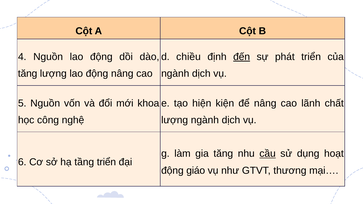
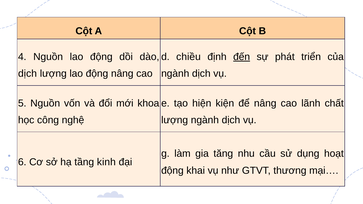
tăng: tăng -> dịch (27, 74)
cầu underline: present -> none (268, 154)
tầng triển: triển -> kinh (106, 162)
giáo: giáo -> khai (196, 171)
